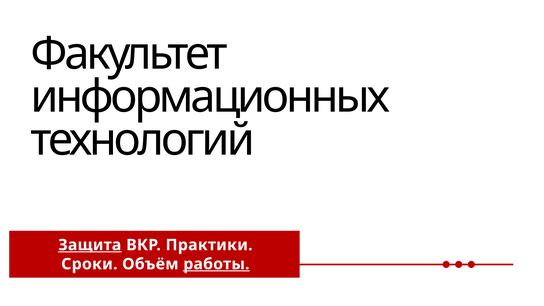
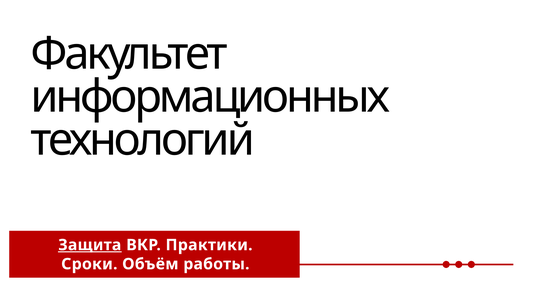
работы underline: present -> none (216, 264)
